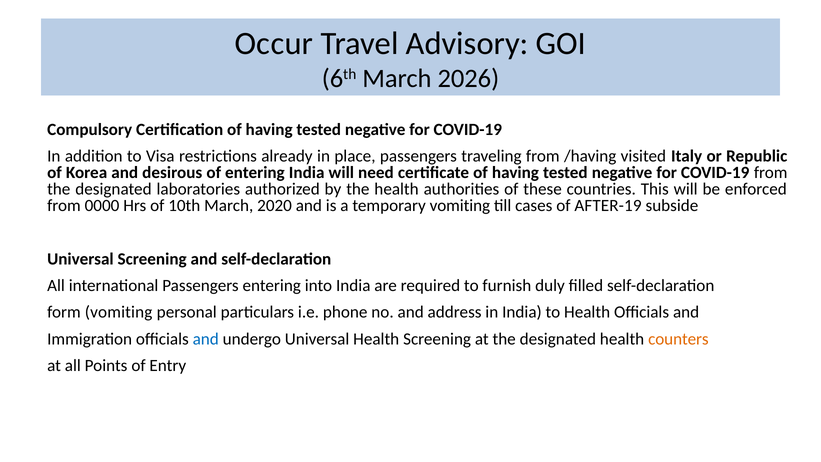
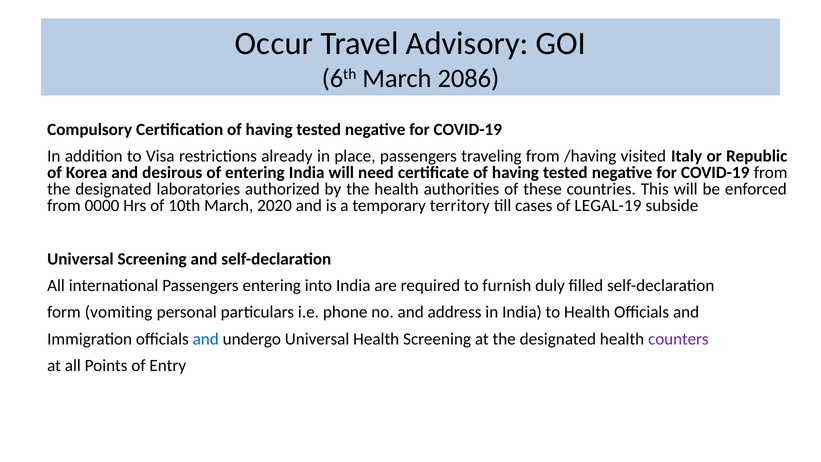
2026: 2026 -> 2086 (468, 78)
temporary vomiting: vomiting -> territory (460, 205)
AFTER-19: AFTER-19 -> LEGAL-19 (608, 205)
counters colour: orange -> purple (678, 339)
